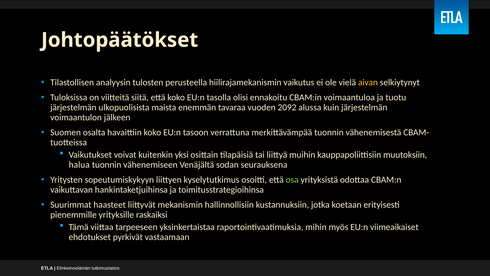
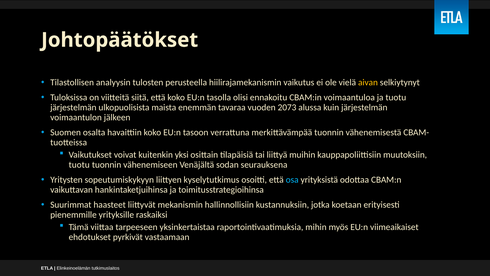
2092: 2092 -> 2073 (287, 107)
halua: halua -> tuotu (79, 165)
osa colour: light green -> light blue (292, 180)
